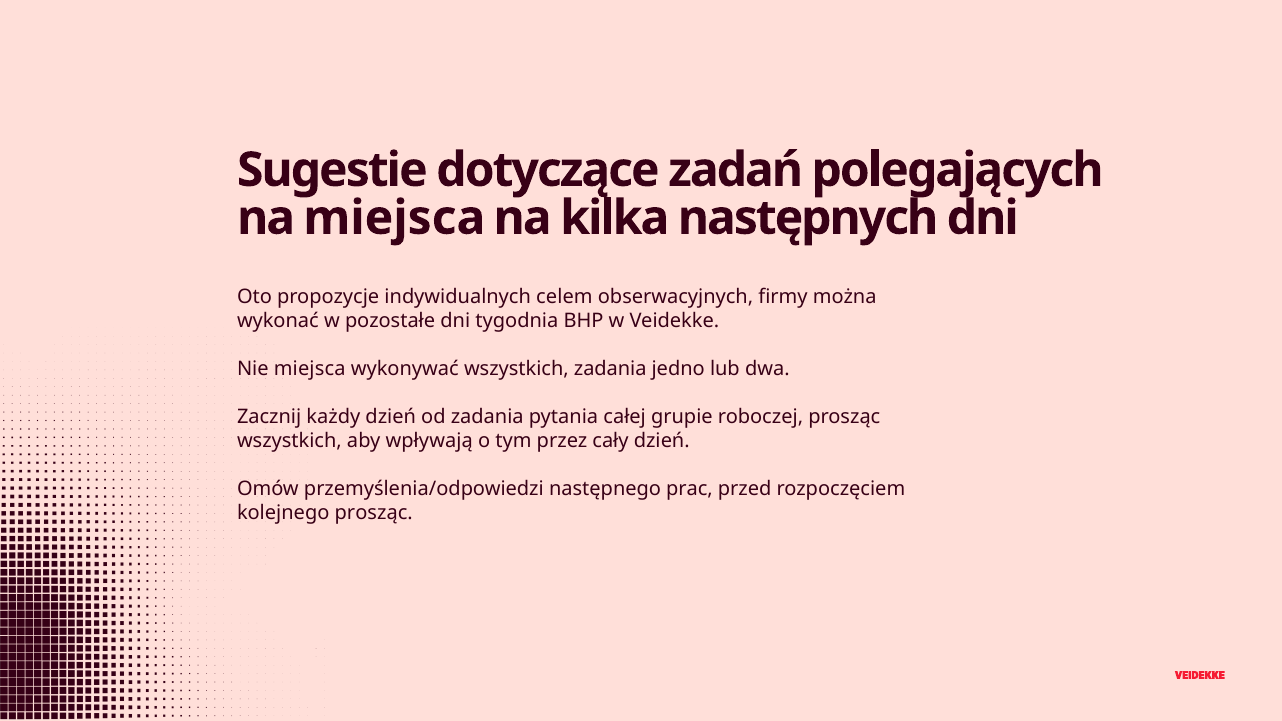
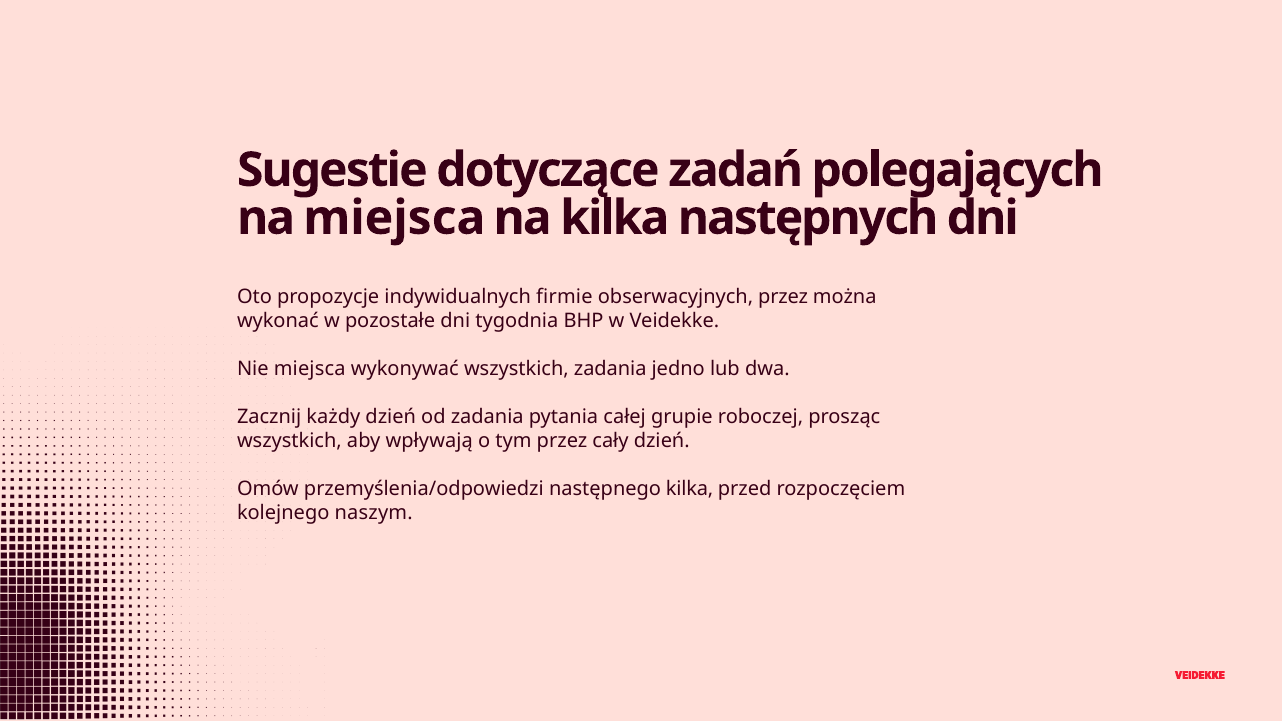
celem: celem -> firmie (564, 297)
obserwacyjnych firmy: firmy -> przez (783, 297)
następnego prac: prac -> kilka (690, 489)
kolejnego prosząc: prosząc -> naszym (374, 513)
